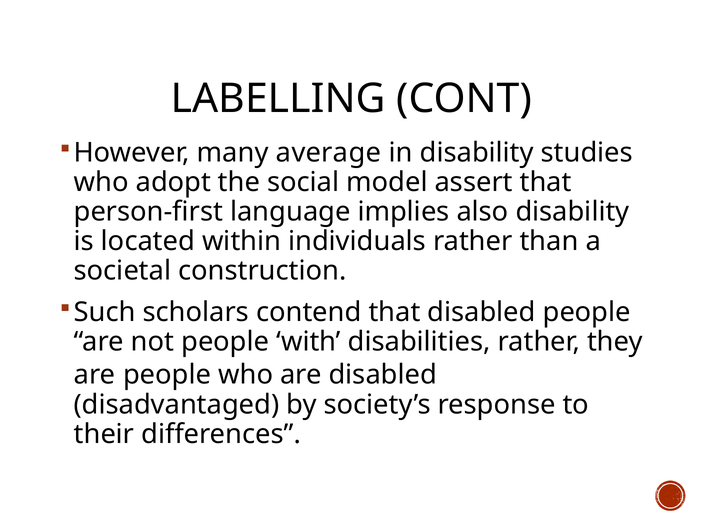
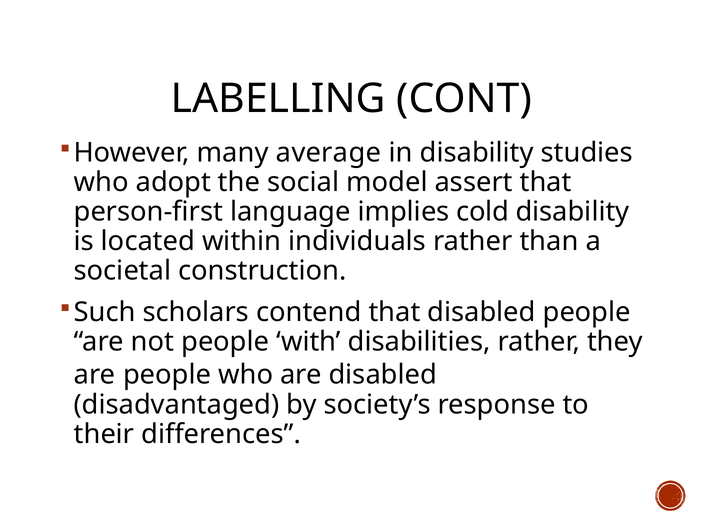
also: also -> cold (483, 212)
